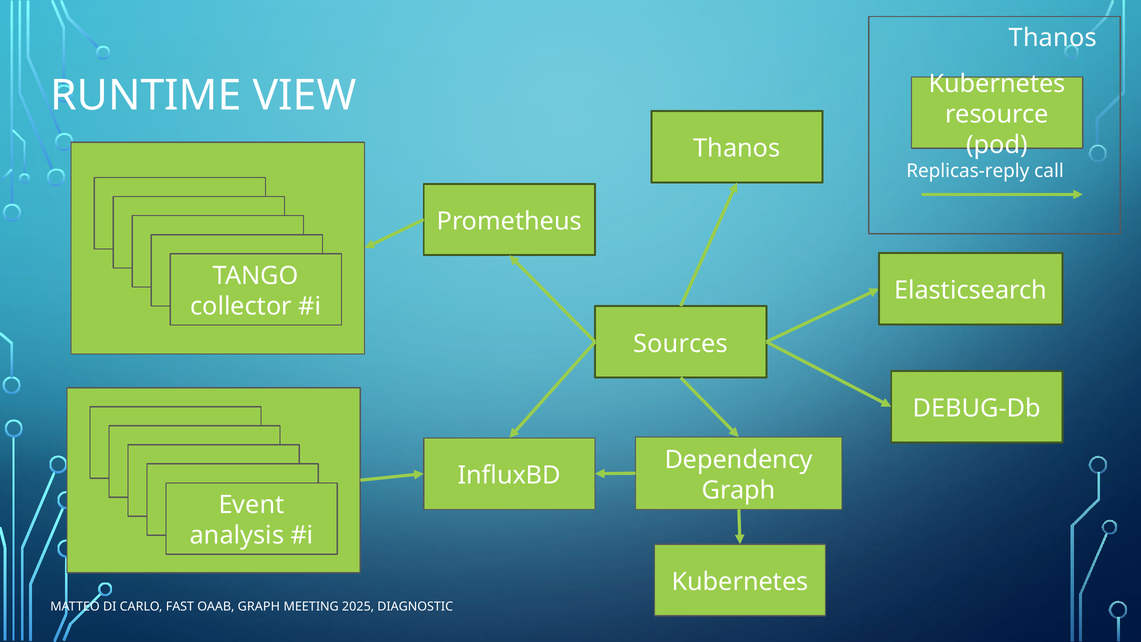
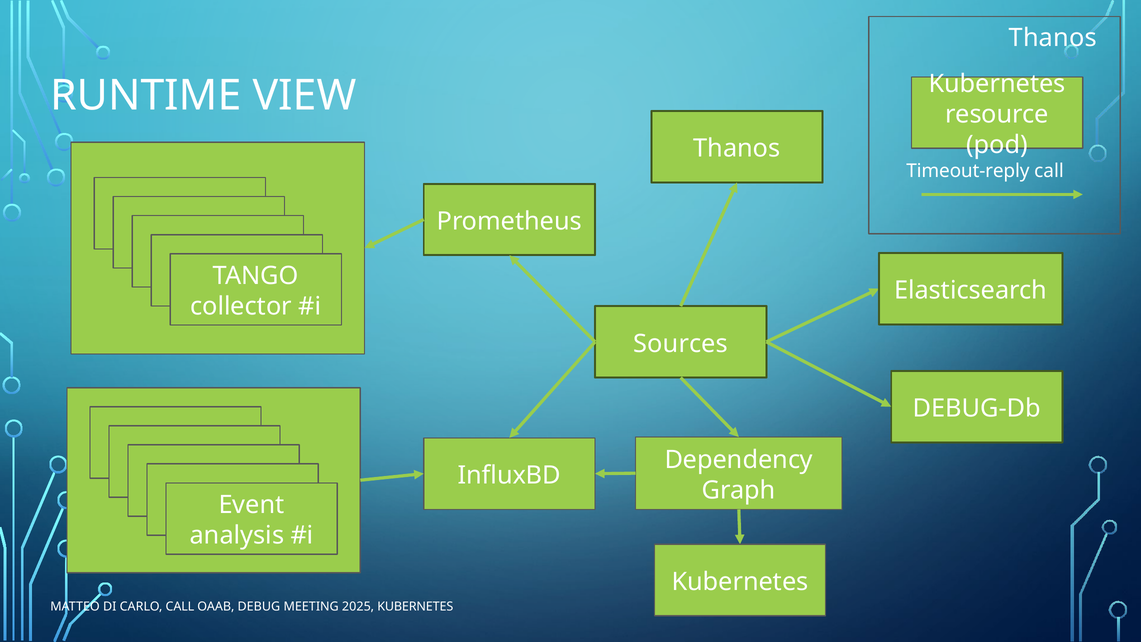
Replicas-reply: Replicas-reply -> Timeout-reply (968, 171)
CARLO FAST: FAST -> CALL (180, 606)
OAAB GRAPH: GRAPH -> DEBUG (259, 606)
2025 DIAGNOSTIC: DIAGNOSTIC -> KUBERNETES (415, 606)
